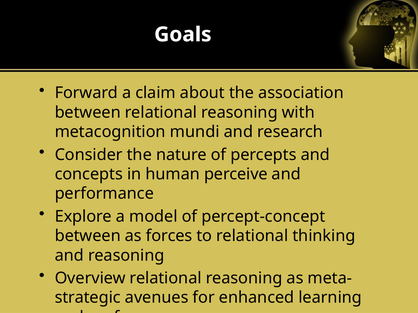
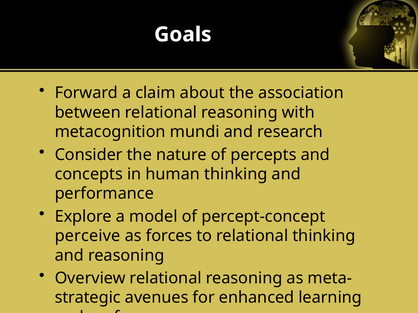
human perceive: perceive -> thinking (236, 174)
between: between -> perceive (88, 236)
